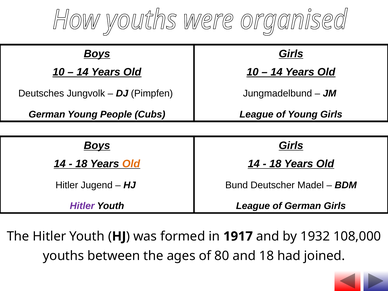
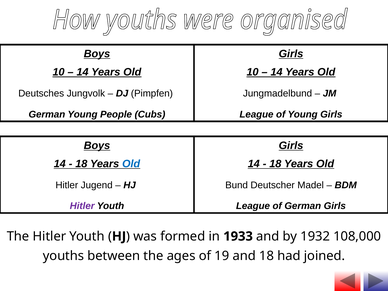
Old colour: orange -> blue (131, 164)
1917: 1917 -> 1933 (238, 236)
80: 80 -> 19 (222, 256)
